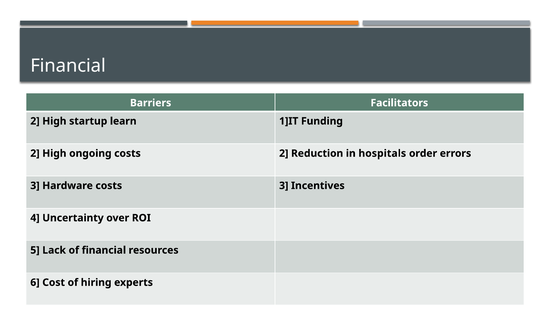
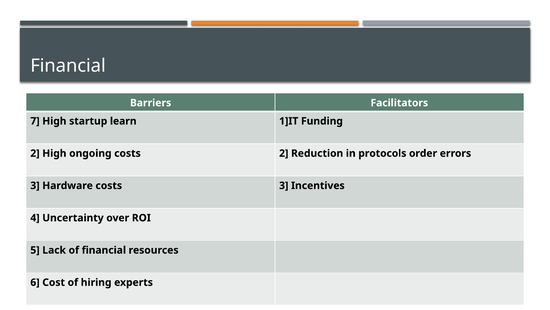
2: 2 -> 7 (35, 121)
hospitals: hospitals -> protocols (382, 153)
